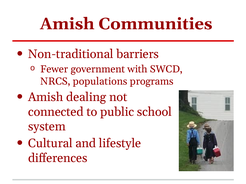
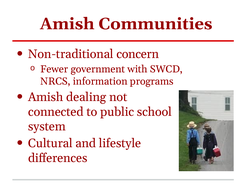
barriers: barriers -> concern (138, 54)
populations: populations -> information (100, 82)
